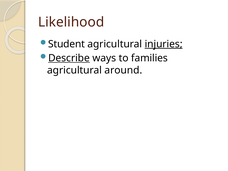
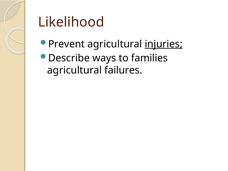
Student: Student -> Prevent (66, 44)
Describe underline: present -> none (69, 58)
around: around -> failures (123, 70)
